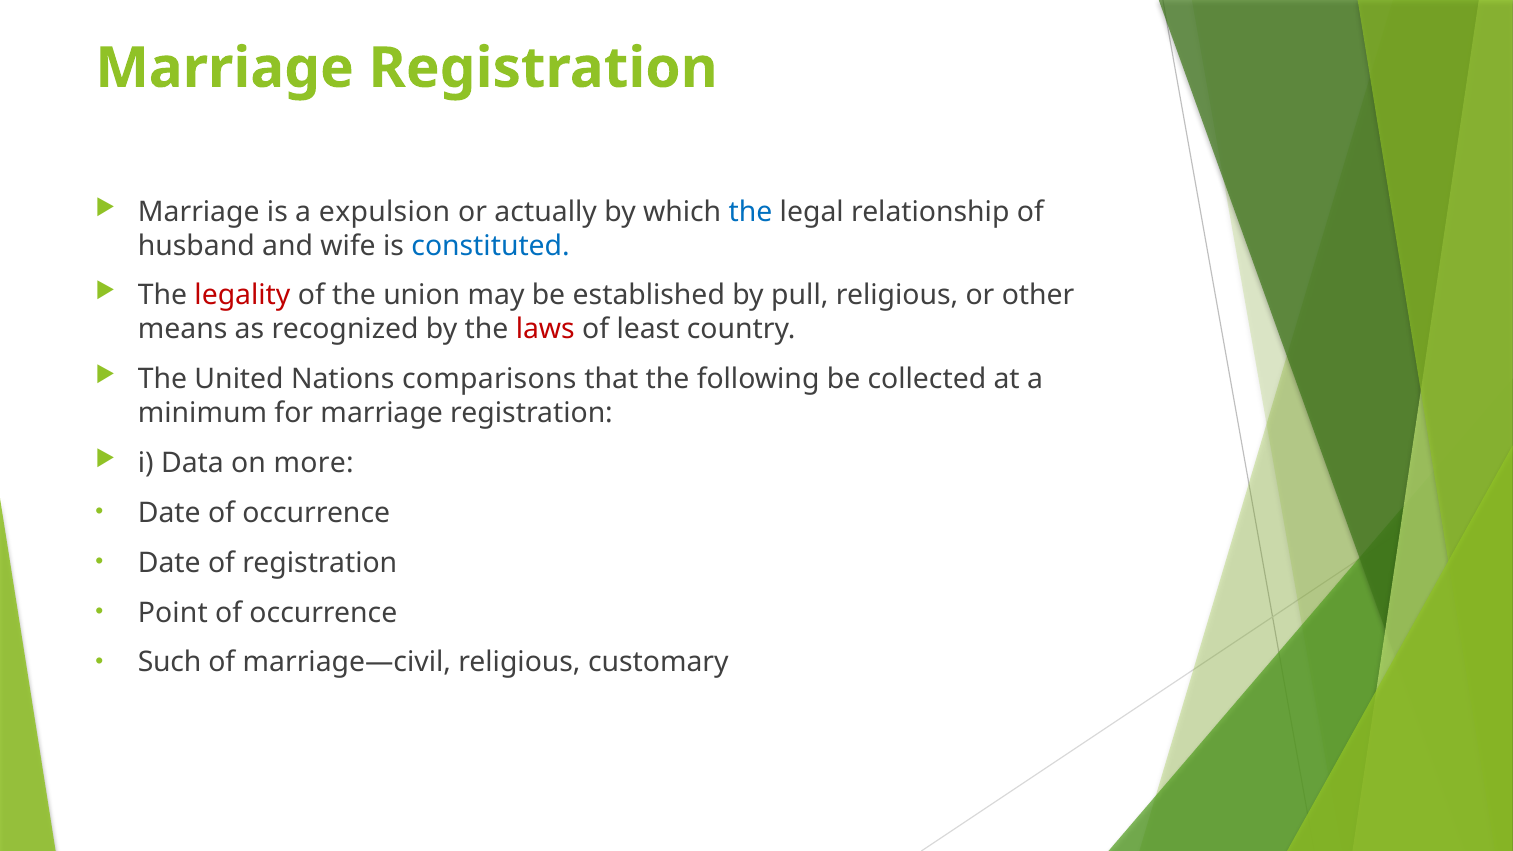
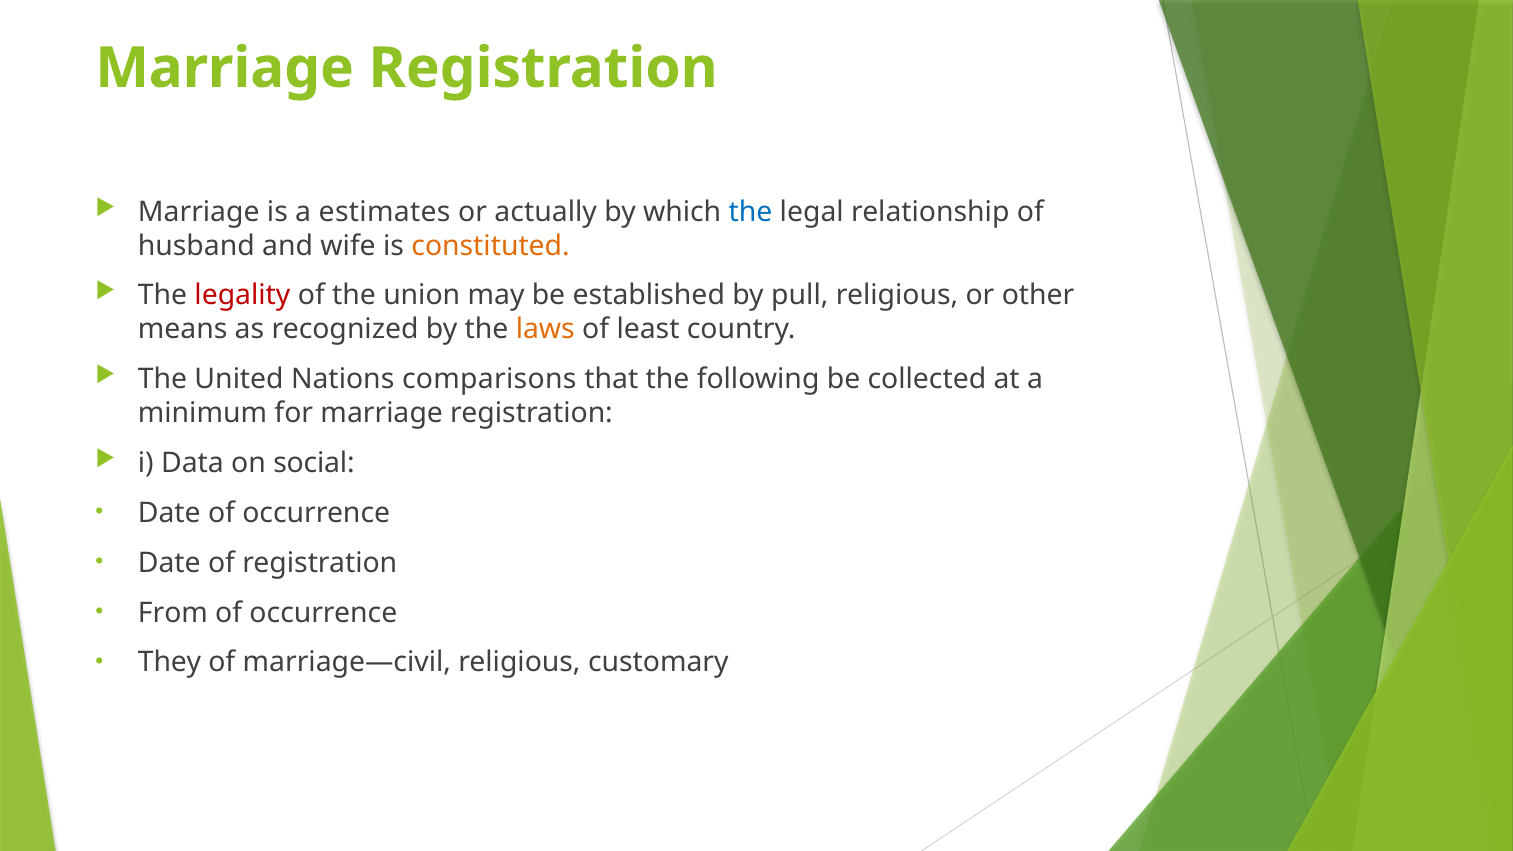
expulsion: expulsion -> estimates (385, 212)
constituted colour: blue -> orange (491, 246)
laws colour: red -> orange (545, 330)
more: more -> social (314, 463)
Point: Point -> From (173, 613)
Such: Such -> They (170, 663)
